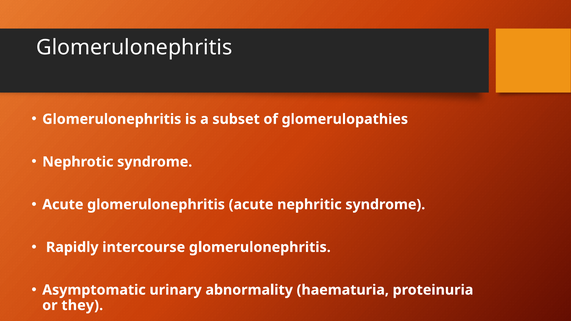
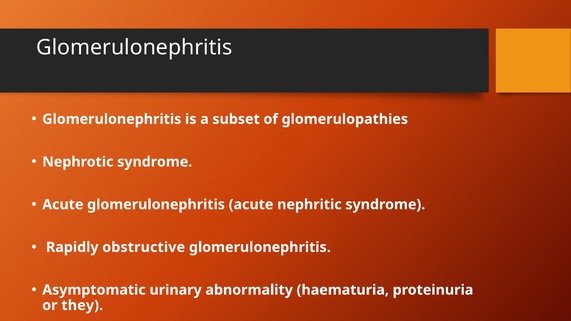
intercourse: intercourse -> obstructive (144, 247)
